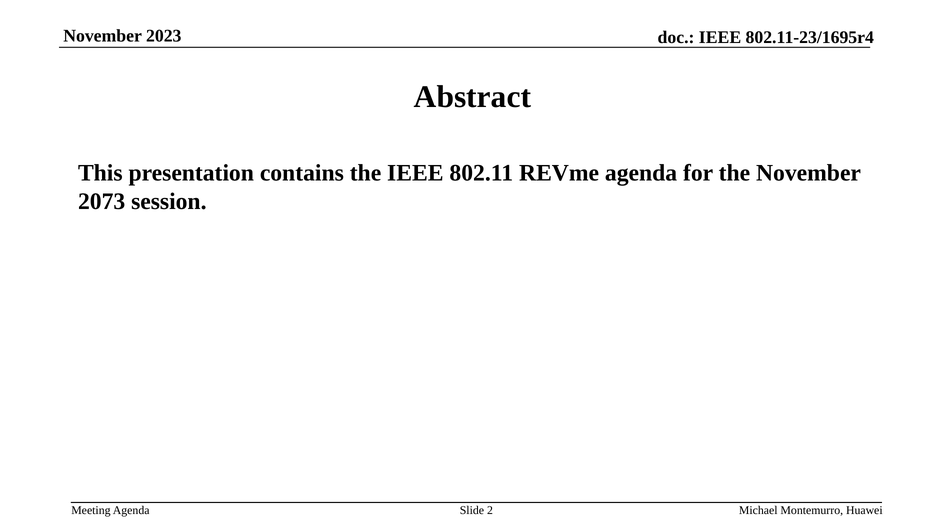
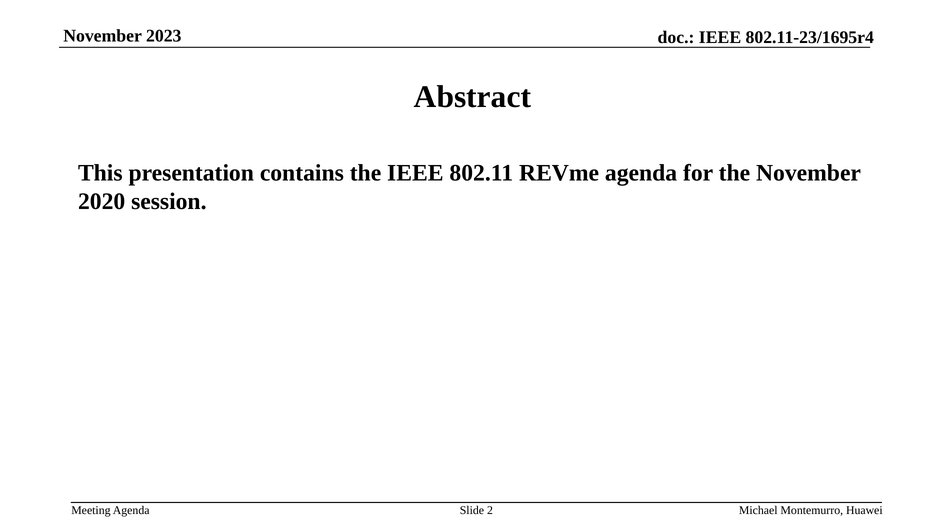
2073: 2073 -> 2020 (102, 201)
